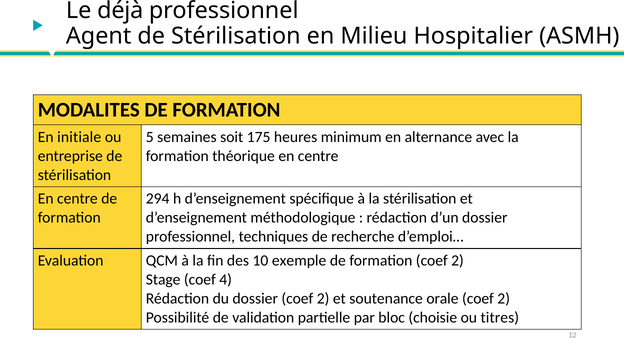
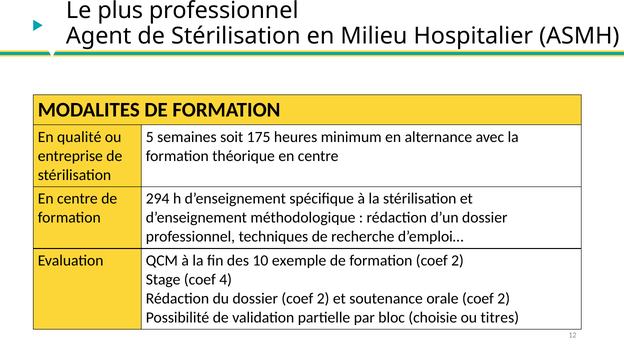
déjà: déjà -> plus (120, 11)
initiale: initiale -> qualité (79, 137)
